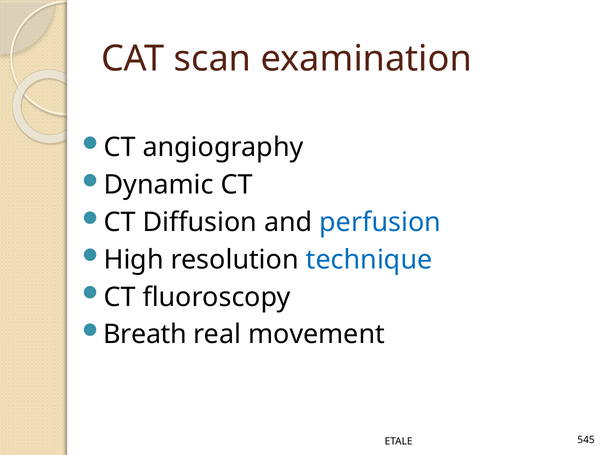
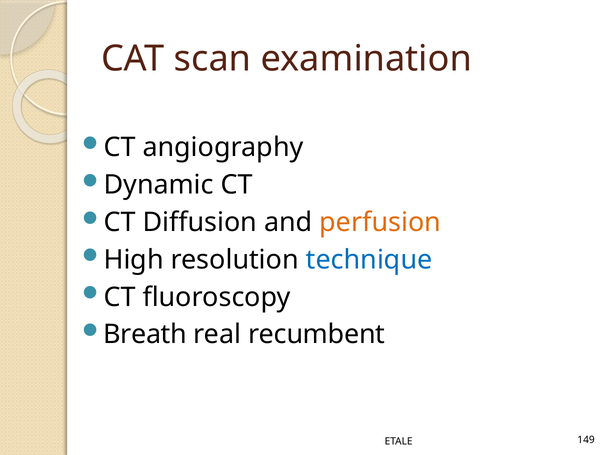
perfusion colour: blue -> orange (380, 222)
movement: movement -> recumbent (317, 334)
545: 545 -> 149 (586, 439)
